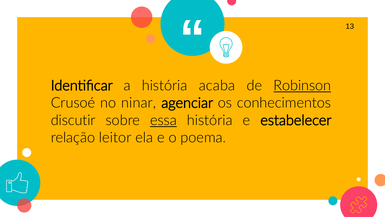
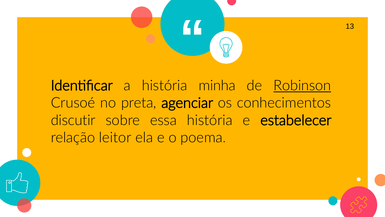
acaba: acaba -> minha (217, 85)
ninar: ninar -> preta (139, 103)
essa underline: present -> none (163, 120)
